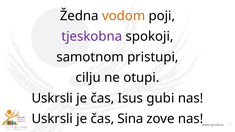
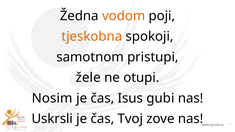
tjeskobna colour: purple -> orange (92, 37)
cilju: cilju -> žele (88, 78)
Uskrsli: Uskrsli -> Nosim (52, 98)
Sina: Sina -> Tvoj (130, 119)
